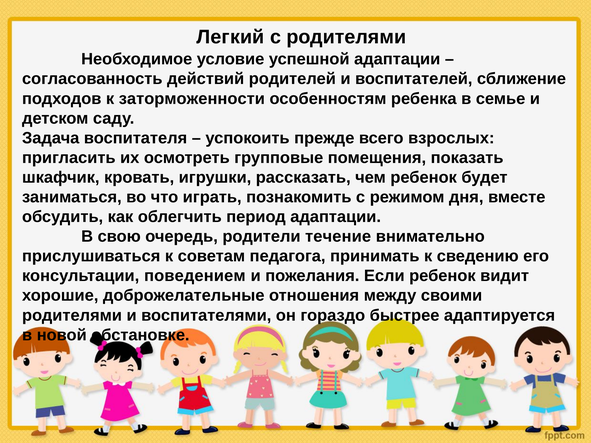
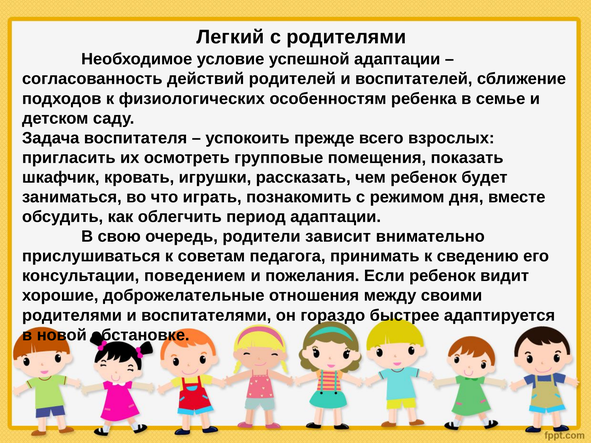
заторможенности: заторможенности -> физиологических (192, 99)
течение: течение -> зависит (338, 237)
